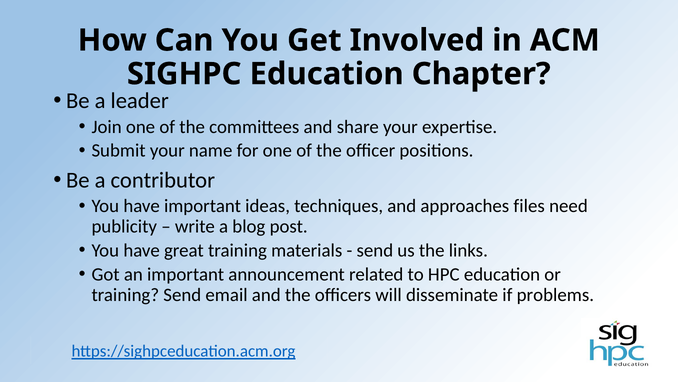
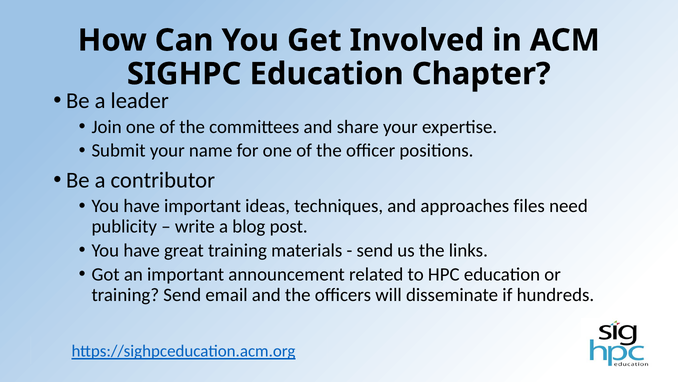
problems: problems -> hundreds (555, 294)
